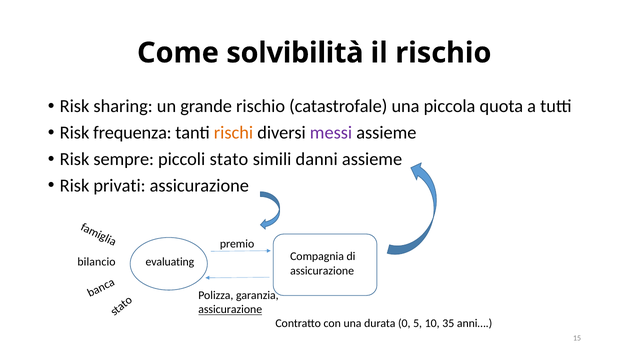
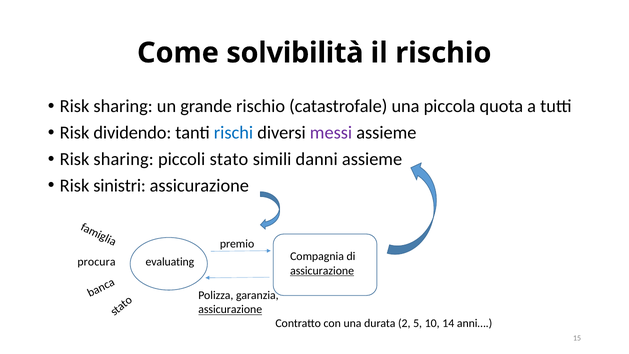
frequenza: frequenza -> dividendo (132, 133)
rischi colour: orange -> blue (234, 133)
sempre: sempre -> sharing (124, 159)
privati: privati -> sinistri (120, 185)
bilancio: bilancio -> procura (96, 262)
assicurazione underline: none -> present (322, 271)
0: 0 -> 2 (404, 323)
35: 35 -> 14 (448, 323)
